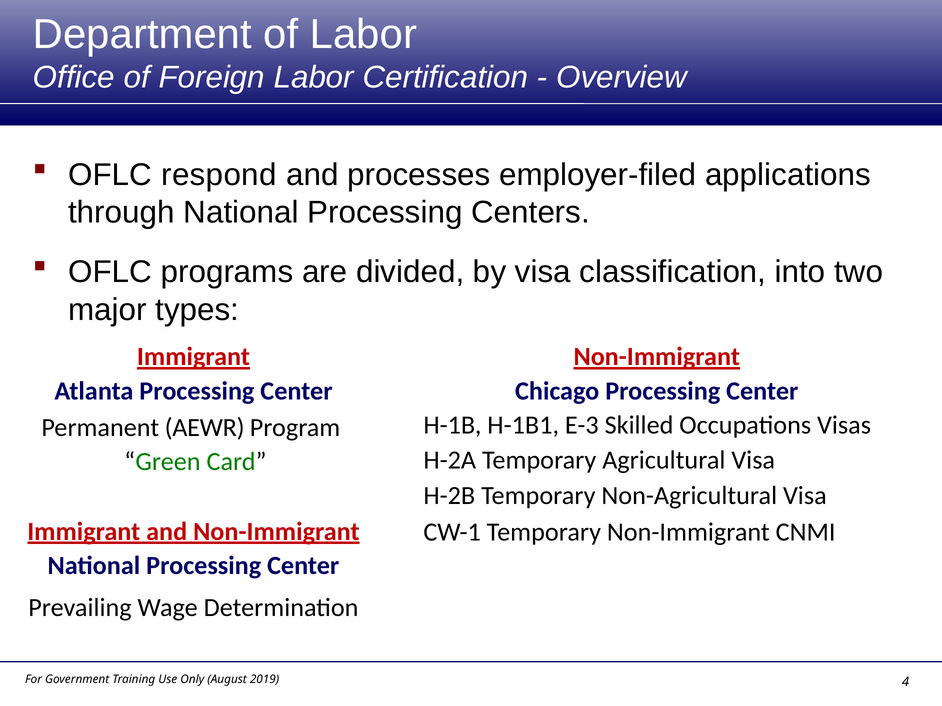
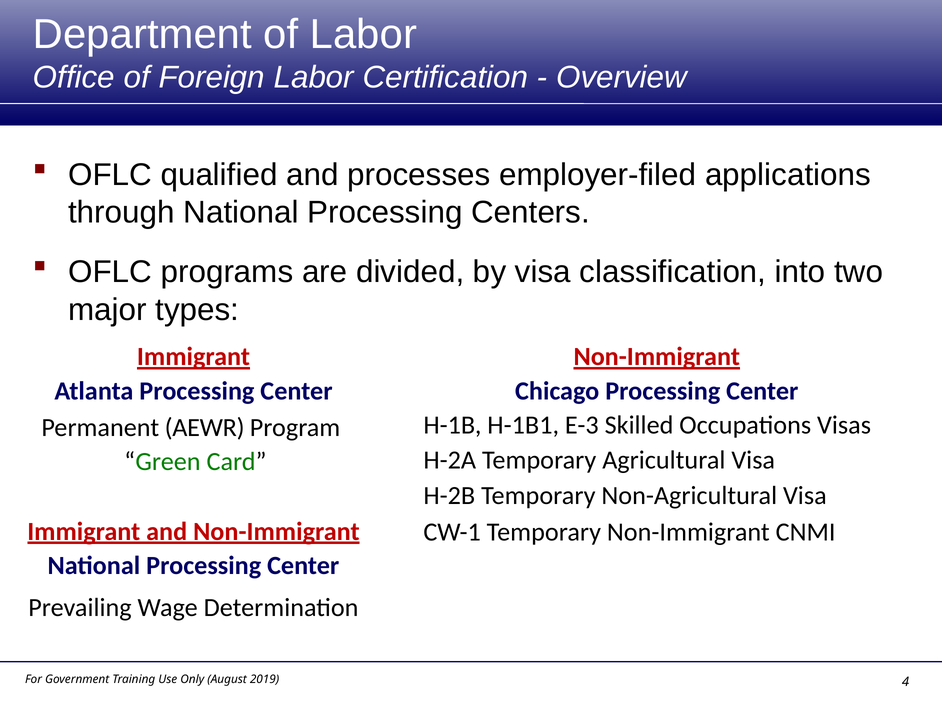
respond: respond -> qualified (219, 175)
